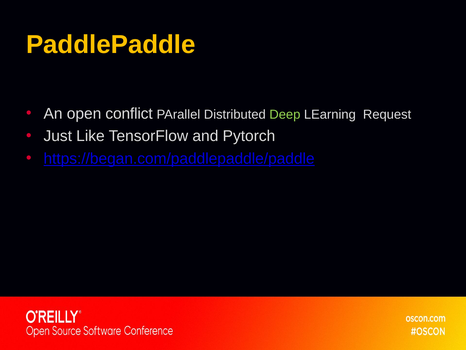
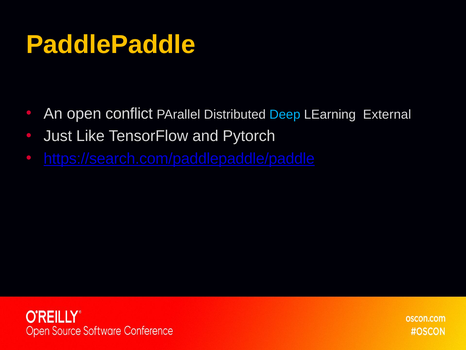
Deep colour: light green -> light blue (285, 114)
Request: Request -> External (387, 114)
https://began.com/paddlepaddle/paddle: https://began.com/paddlepaddle/paddle -> https://search.com/paddlepaddle/paddle (179, 158)
